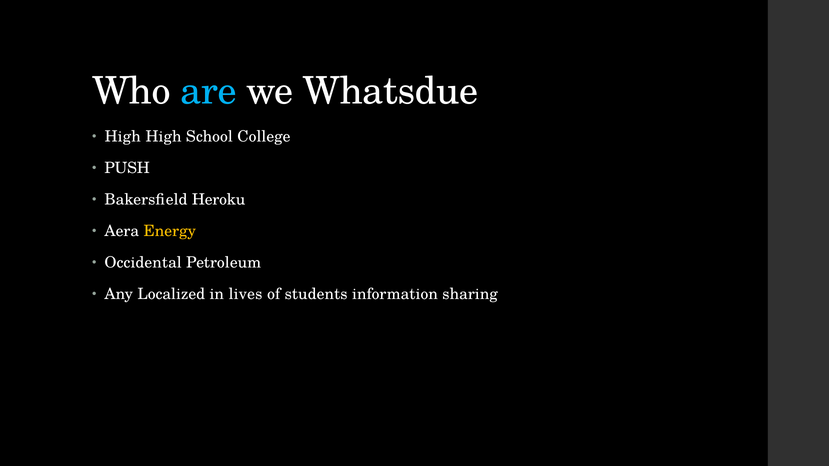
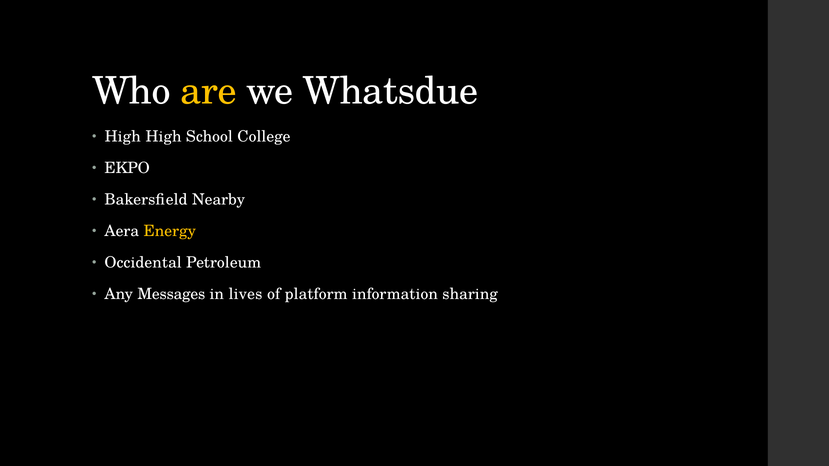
are colour: light blue -> yellow (209, 91)
PUSH: PUSH -> EKPO (127, 168)
Heroku: Heroku -> Nearby (219, 200)
Localized: Localized -> Messages (171, 294)
students: students -> platform (316, 294)
